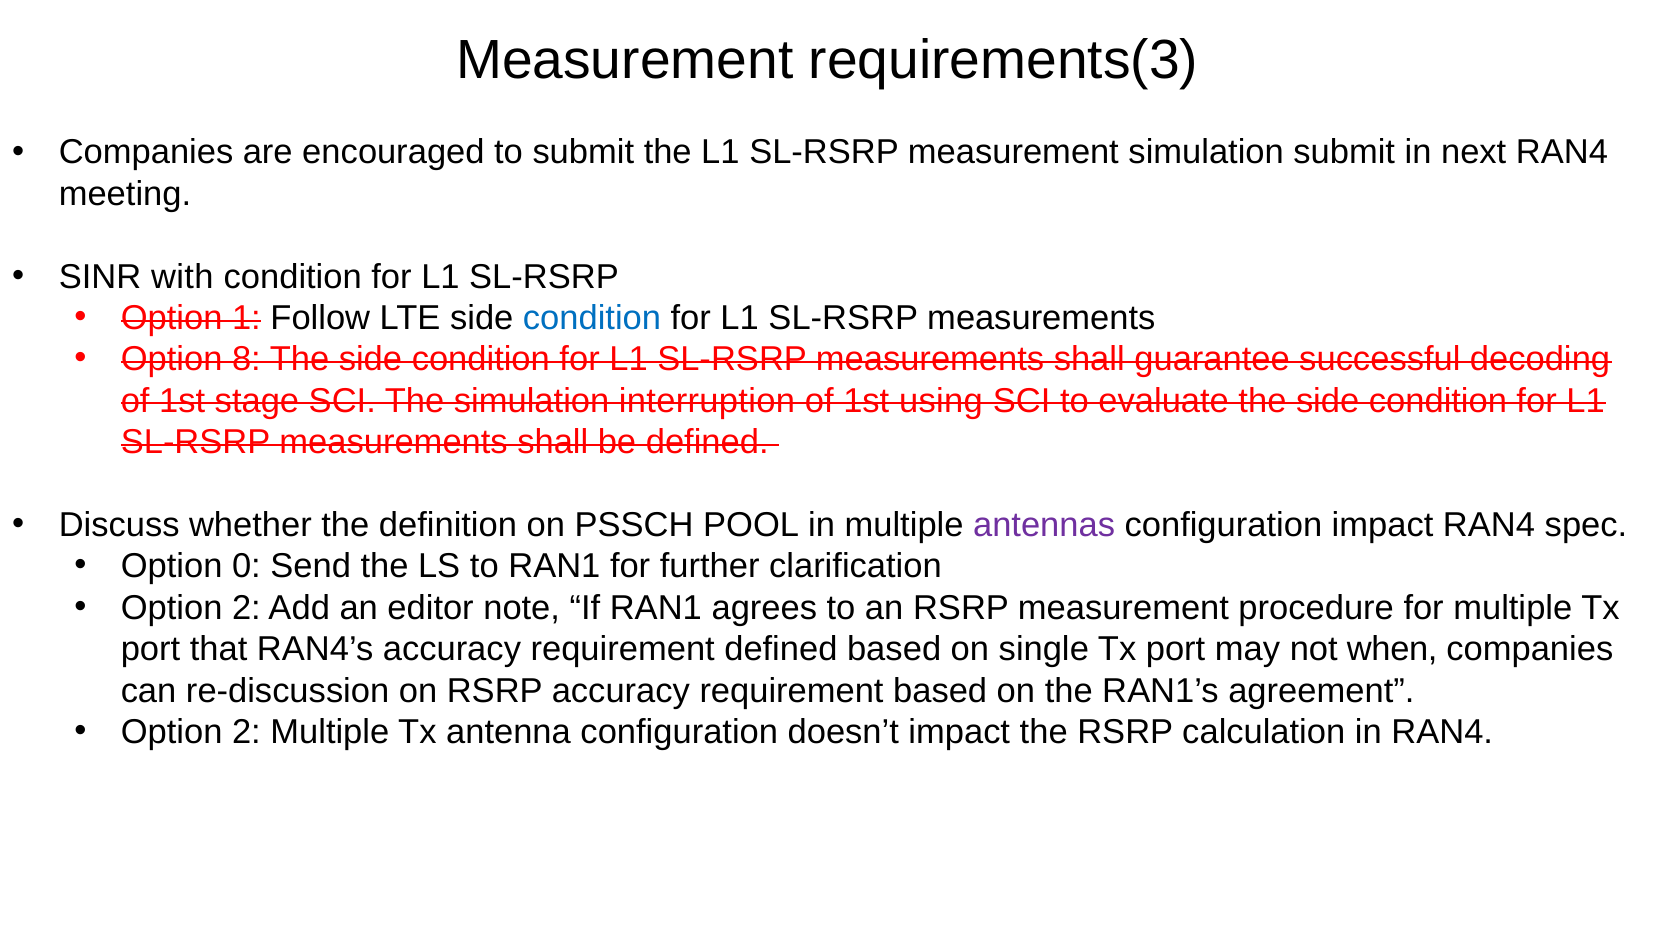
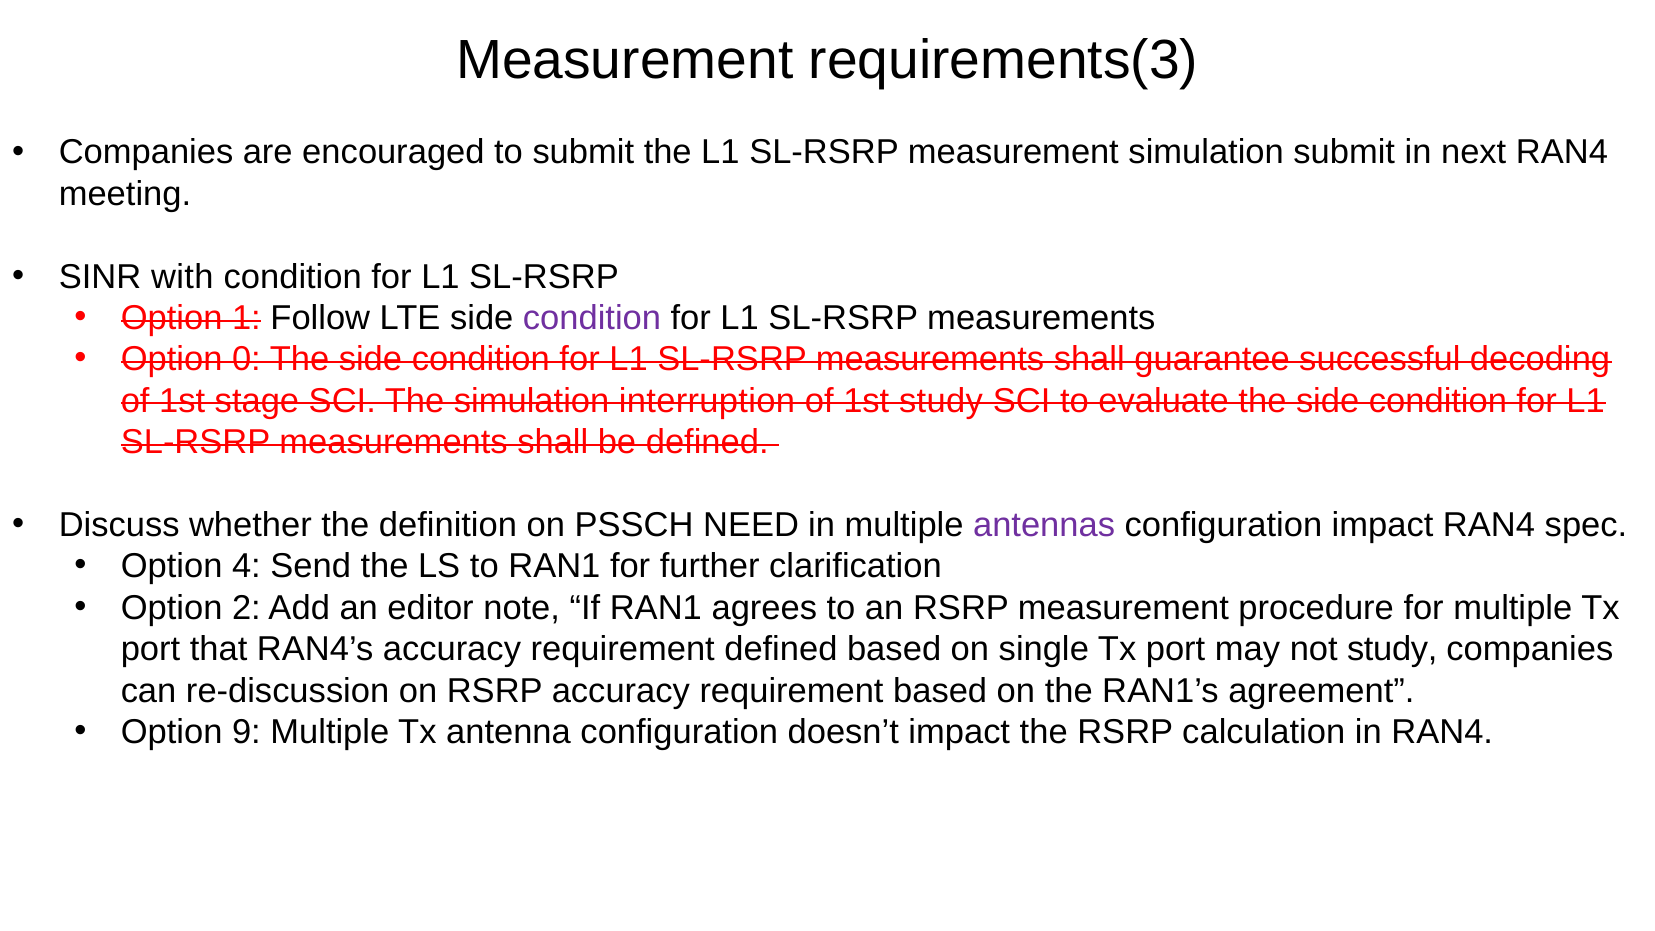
condition colour: blue -> purple (592, 318)
8: 8 -> 0 (246, 360)
1st using: using -> study (941, 401)
POOL: POOL -> NEED (751, 525)
0: 0 -> 4 (246, 566)
not when: when -> study (1392, 649)
2: 2 -> 9 (246, 732)
